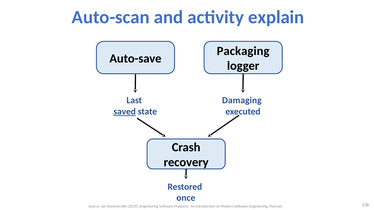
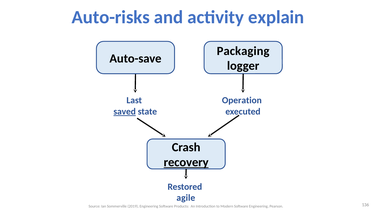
Auto-scan: Auto-scan -> Auto-risks (111, 17)
Damaging: Damaging -> Operation (242, 101)
recovery underline: none -> present (186, 163)
once: once -> agile (186, 198)
